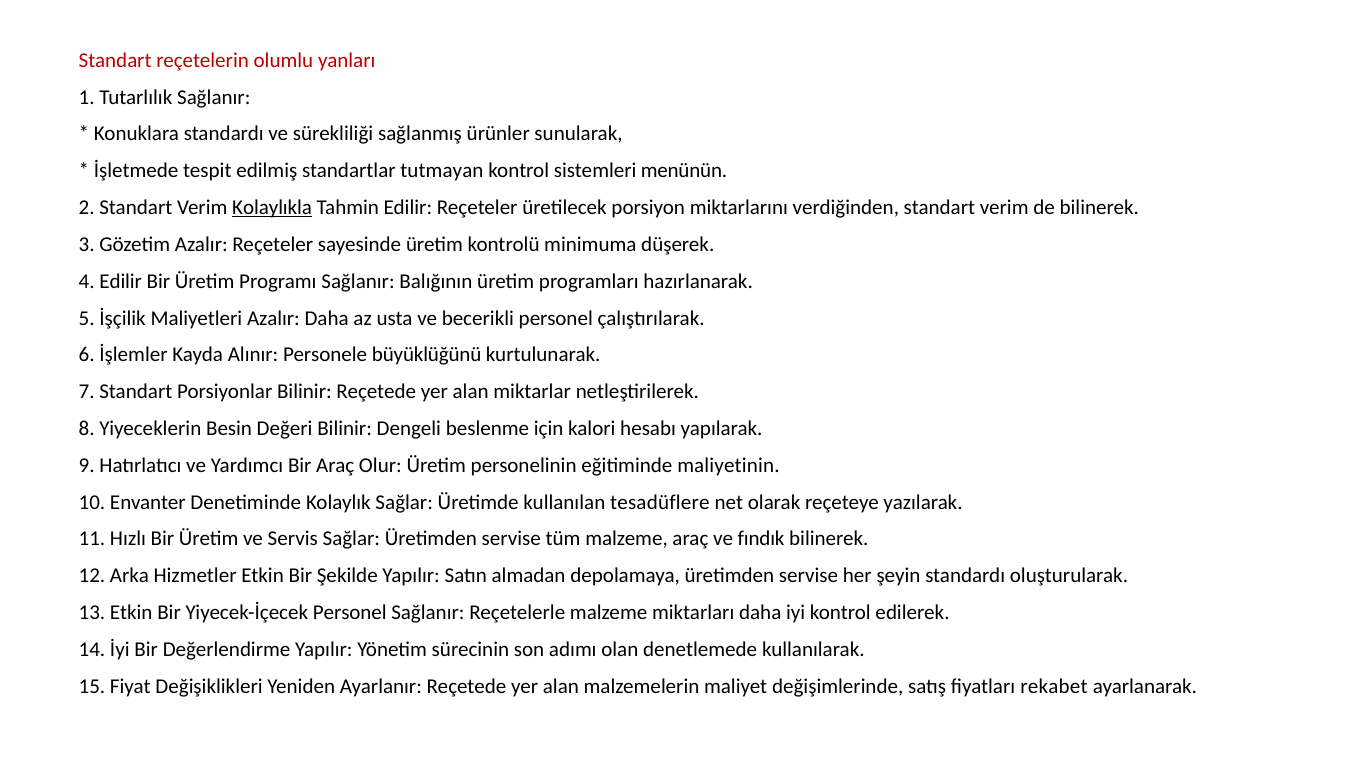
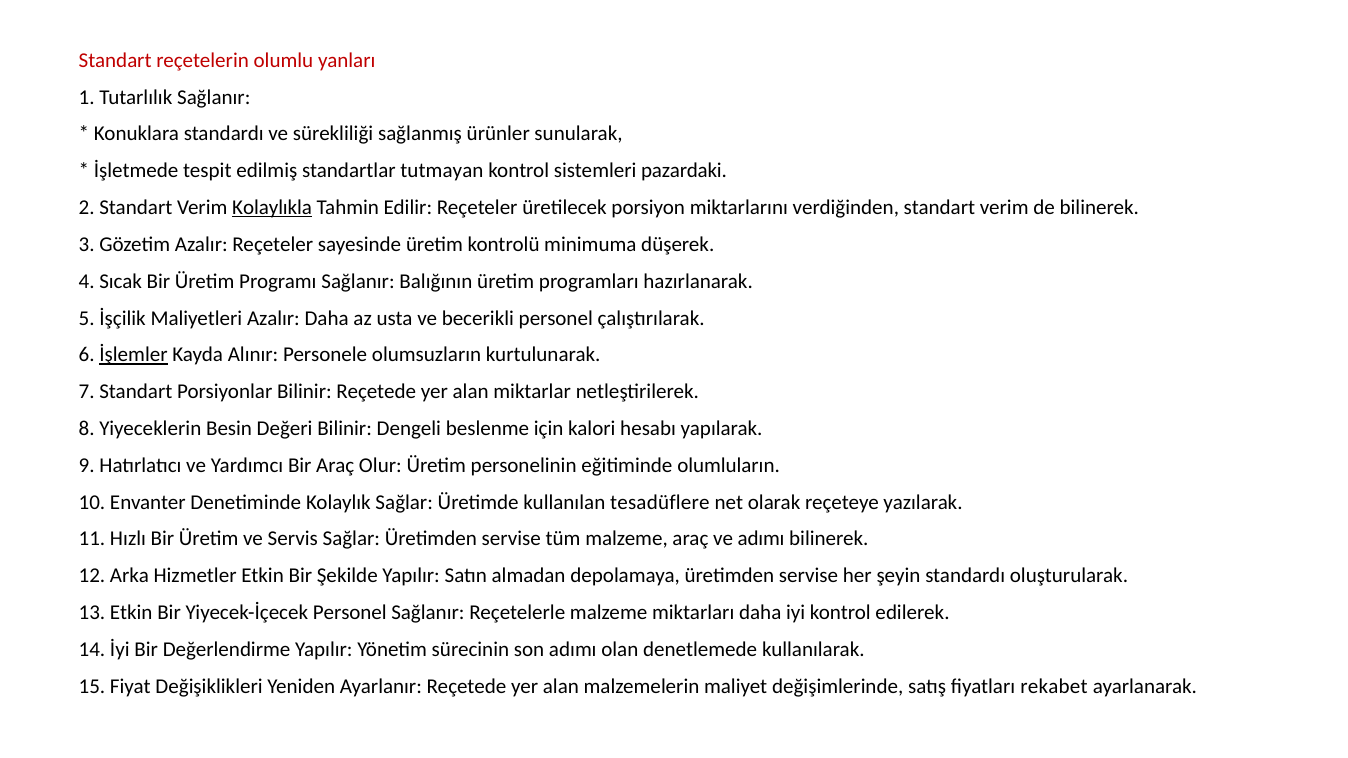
menünün: menünün -> pazardaki (684, 171)
4 Edilir: Edilir -> Sıcak (121, 281)
İşlemler underline: none -> present (134, 355)
büyüklüğünü: büyüklüğünü -> olumsuzların (427, 355)
maliyetinin: maliyetinin -> olumluların (729, 465)
ve fındık: fındık -> adımı (761, 539)
